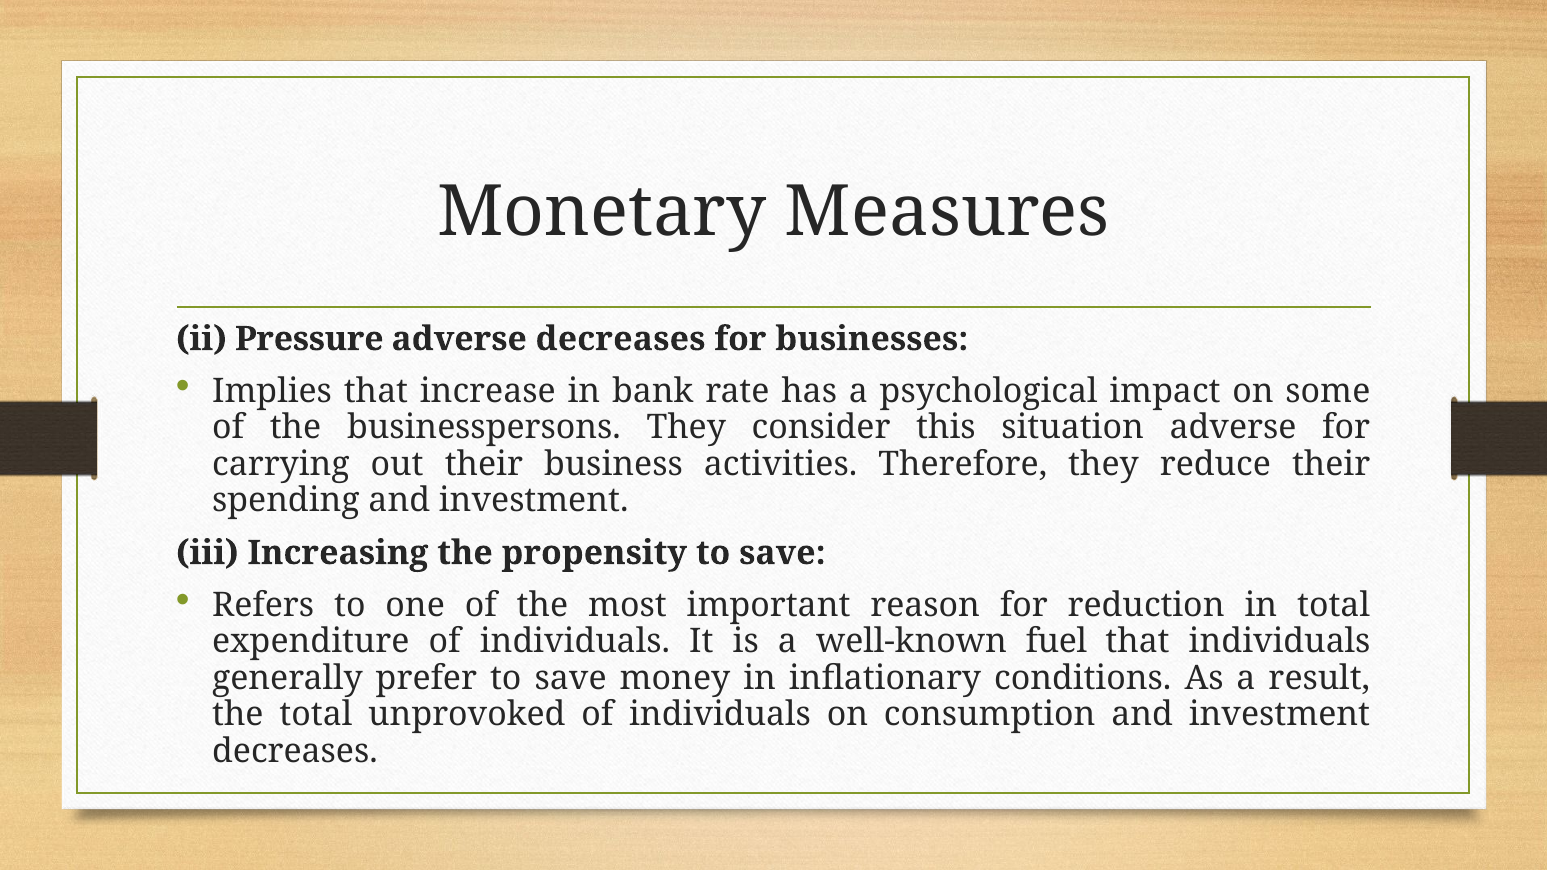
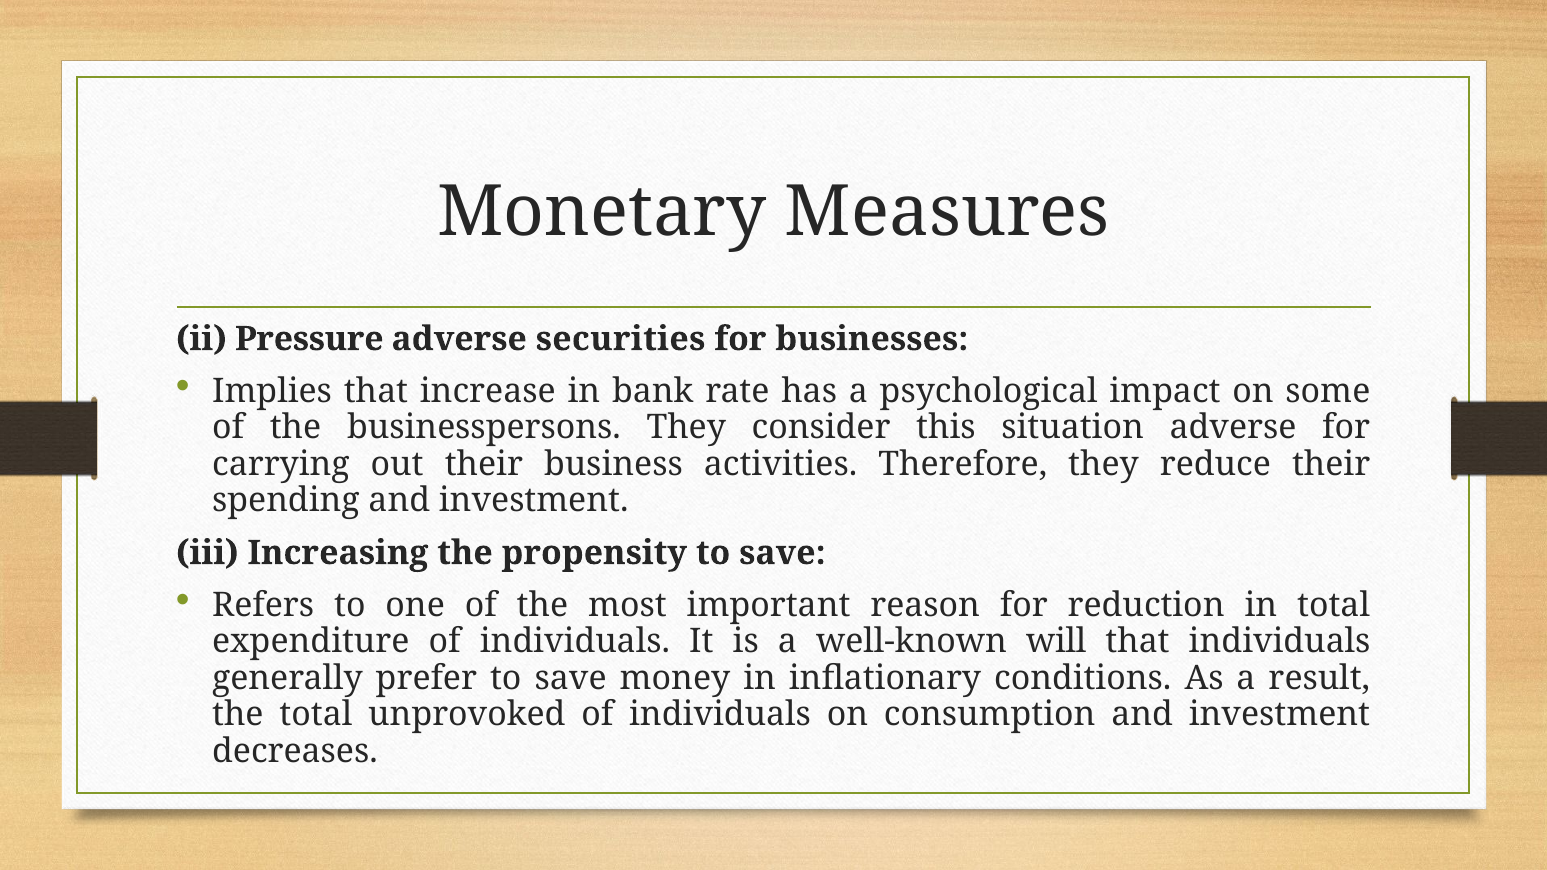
adverse decreases: decreases -> securities (620, 339)
fuel: fuel -> will (1056, 642)
